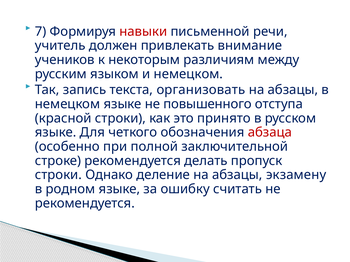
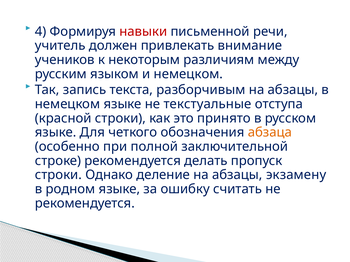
7: 7 -> 4 (41, 32)
организовать: организовать -> разборчивым (201, 90)
повышенного: повышенного -> текстуальные (207, 104)
абзаца colour: red -> orange (270, 133)
